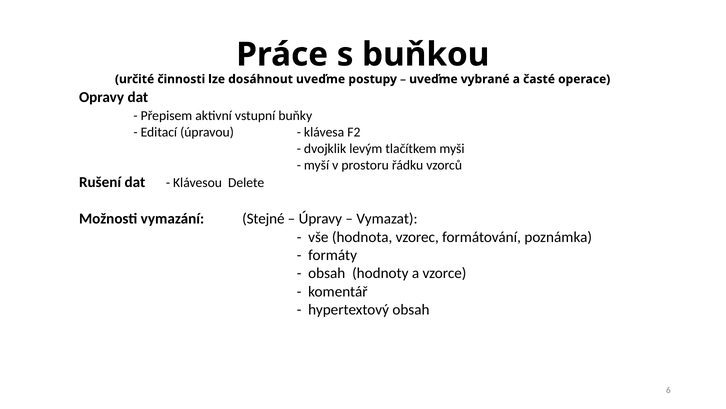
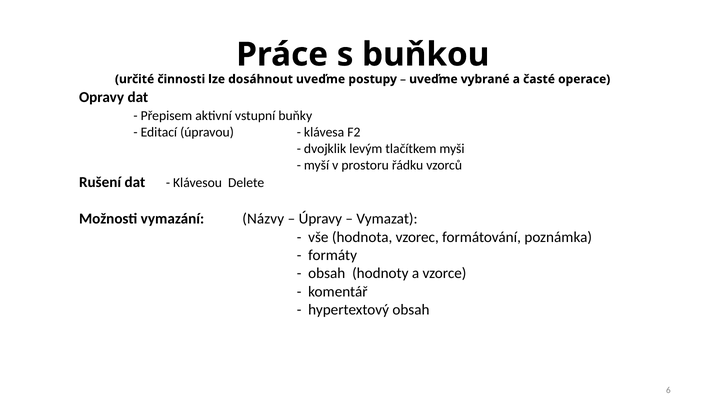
Stejné: Stejné -> Názvy (263, 219)
